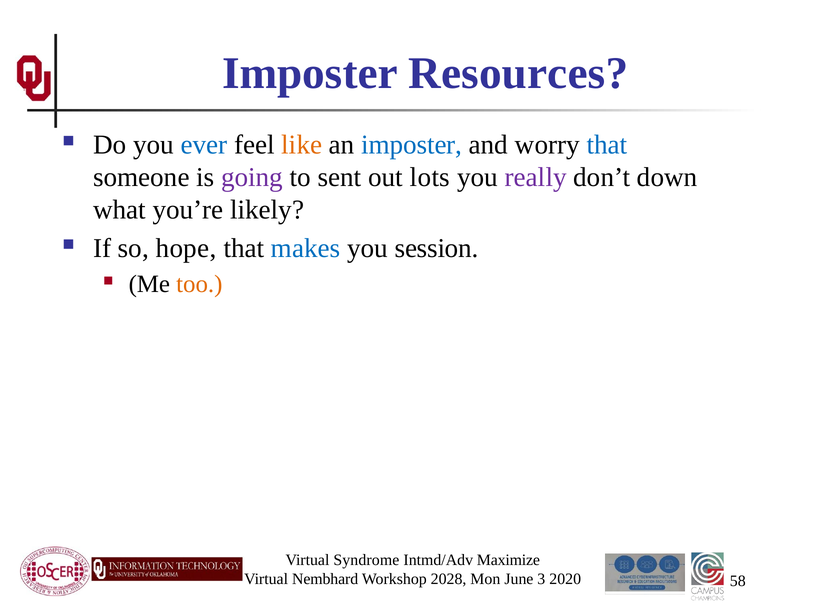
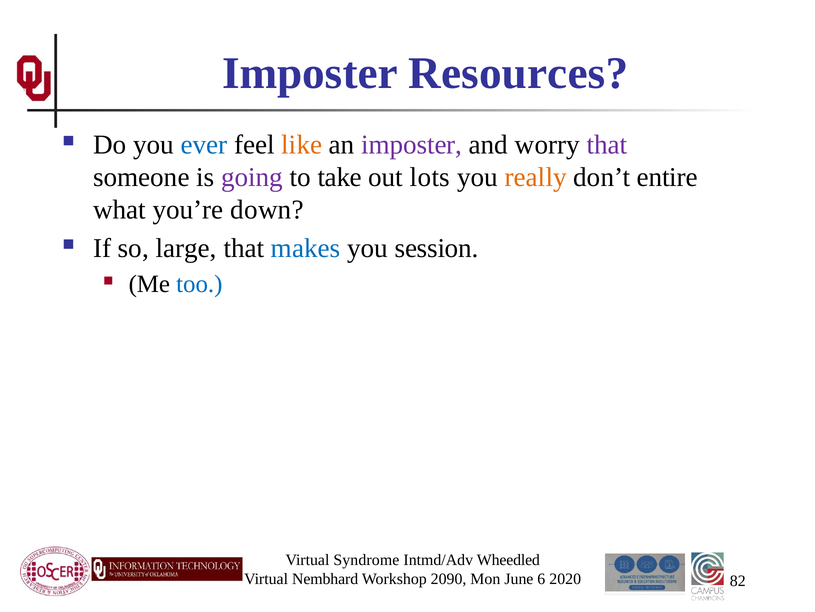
imposter colour: blue -> purple (412, 145)
that colour: blue -> purple (607, 145)
sent: sent -> take (340, 177)
really colour: purple -> orange (536, 177)
down: down -> entire (667, 177)
likely: likely -> down (267, 210)
hope: hope -> large (186, 248)
too colour: orange -> blue (199, 284)
Maximize: Maximize -> Wheedled (508, 559)
2028: 2028 -> 2090 (449, 578)
3: 3 -> 6 (541, 578)
58: 58 -> 82 (738, 580)
